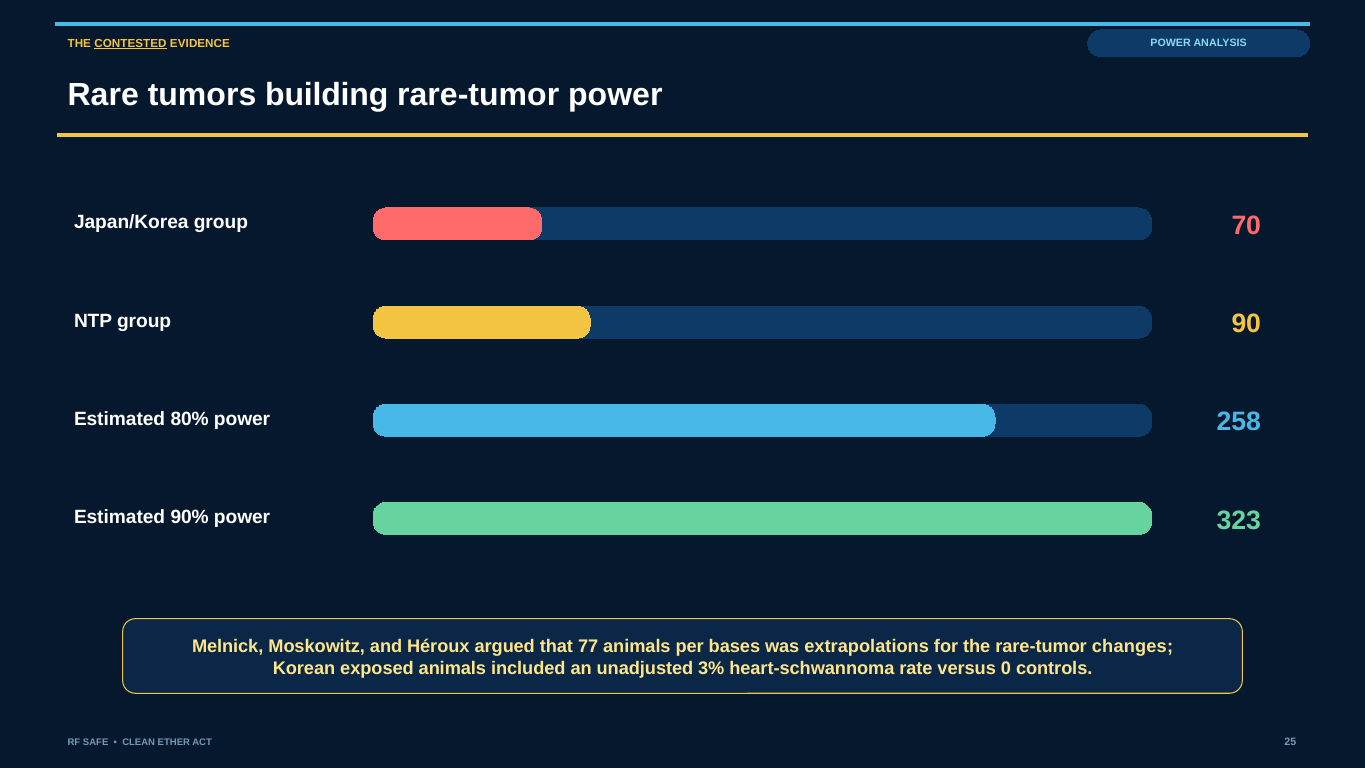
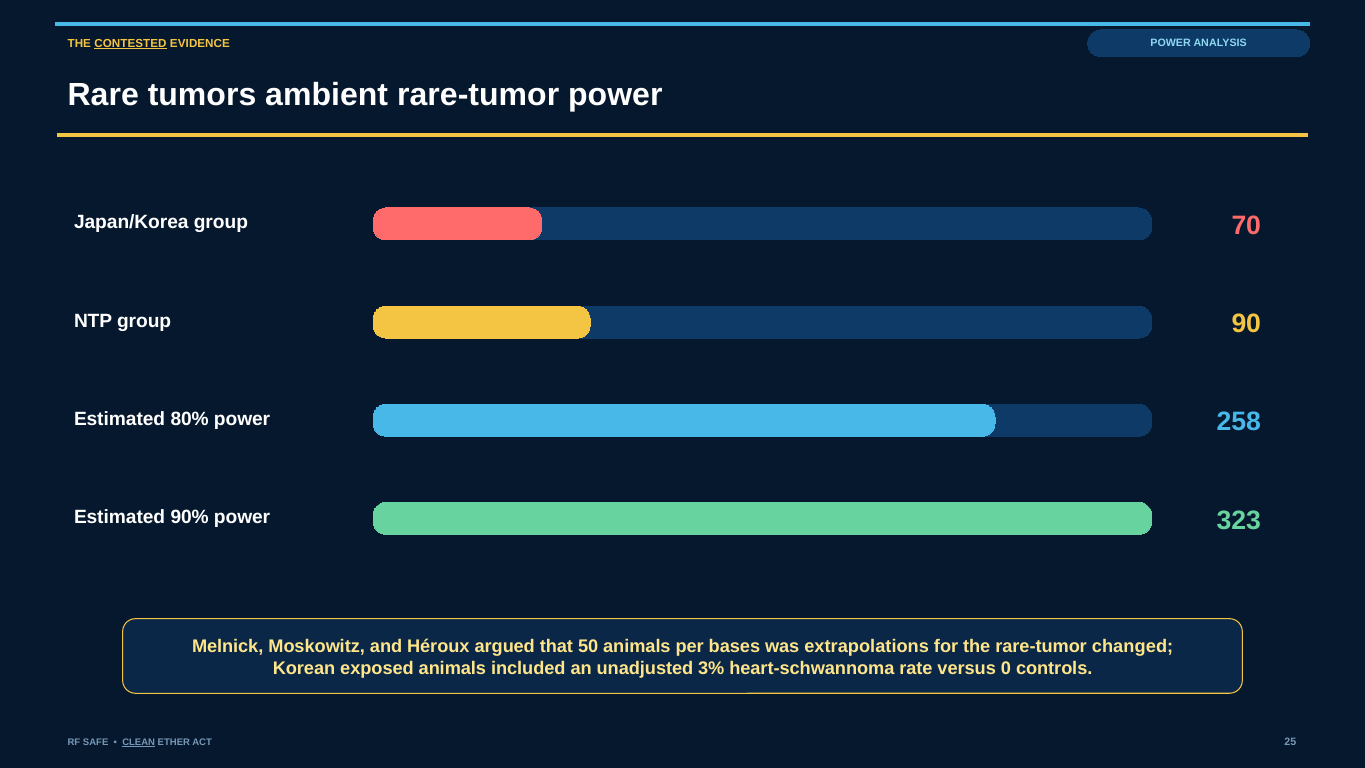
building: building -> ambient (327, 94)
77: 77 -> 50 (588, 646)
changes: changes -> changed (1133, 646)
CLEAN underline: none -> present (139, 742)
